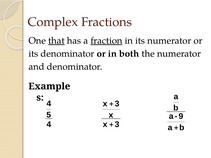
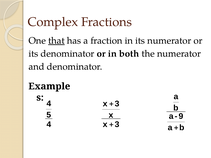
fraction underline: present -> none (106, 41)
